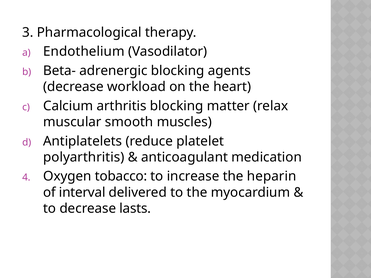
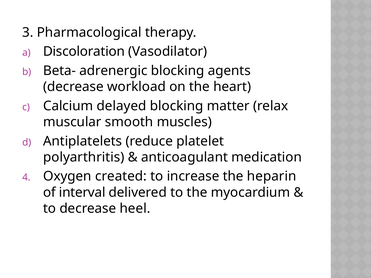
Endothelium: Endothelium -> Discoloration (84, 52)
arthritis: arthritis -> delayed (122, 106)
tobacco: tobacco -> created (121, 176)
lasts: lasts -> heel (135, 209)
